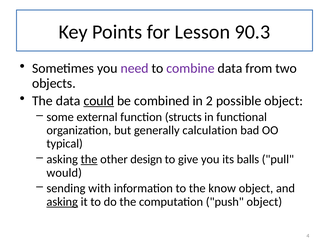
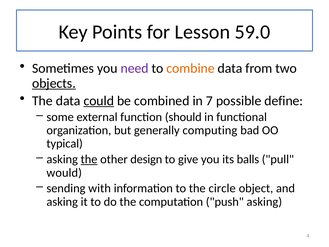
90.3: 90.3 -> 59.0 (252, 32)
combine colour: purple -> orange (191, 68)
objects underline: none -> present (54, 83)
2: 2 -> 7 (209, 101)
possible object: object -> define (284, 101)
structs: structs -> should (183, 117)
calculation: calculation -> computing (210, 130)
know: know -> circle (222, 188)
asking underline: present -> none (62, 201)
push object: object -> asking (264, 201)
